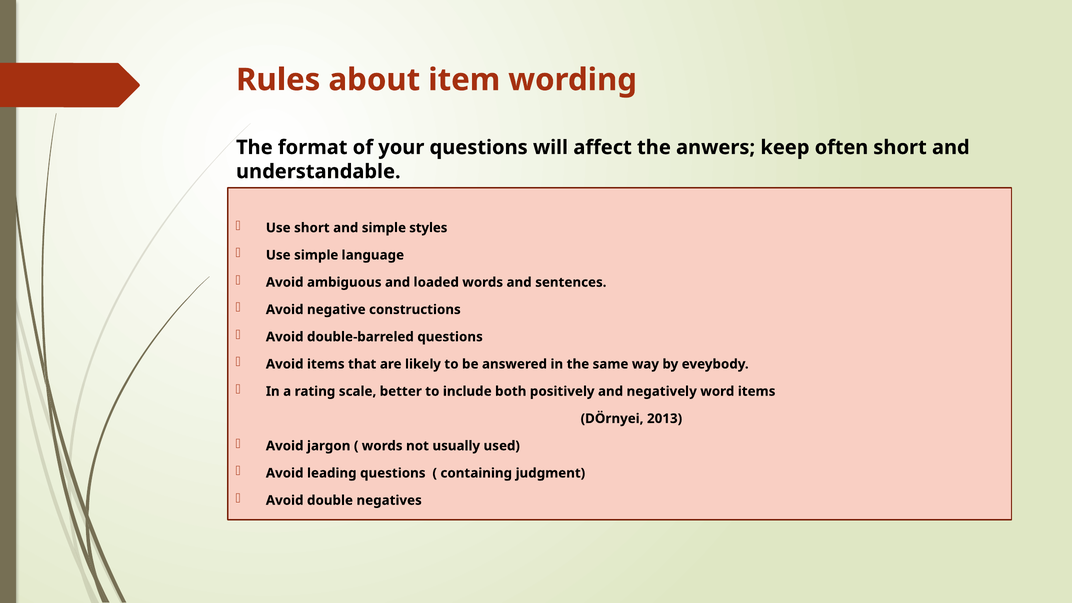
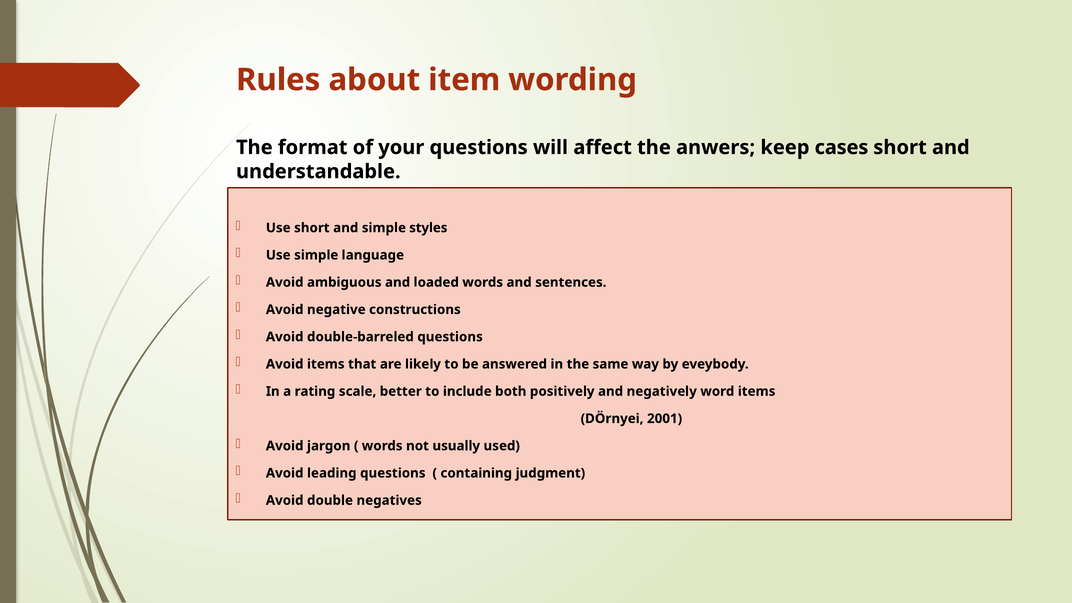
often: often -> cases (842, 147)
2013: 2013 -> 2001 (665, 419)
